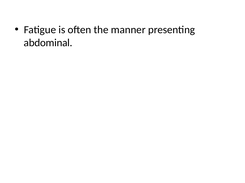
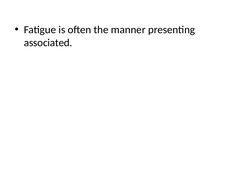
abdominal: abdominal -> associated (48, 43)
